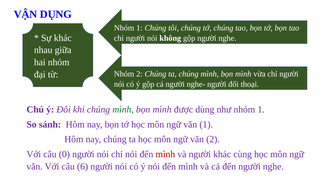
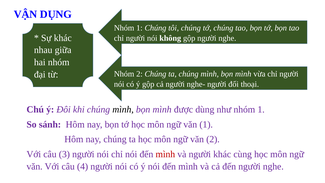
mình colour: green -> black (123, 109)
0: 0 -> 3 (64, 154)
6: 6 -> 4 (83, 166)
